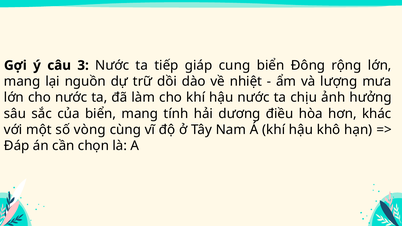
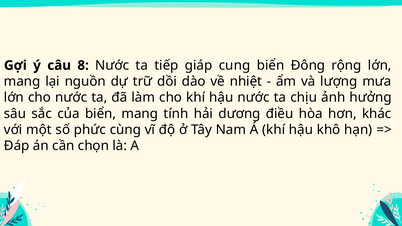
3: 3 -> 8 (83, 65)
vòng: vòng -> phức (90, 130)
